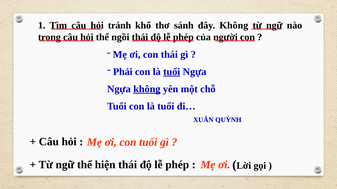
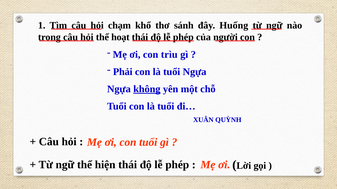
tránh: tránh -> chạm (119, 25)
đây Không: Không -> Huống (234, 25)
ngồi: ngồi -> hoạt (120, 37)
con thái: thái -> trìu (169, 55)
tuổi underline: present -> none (172, 72)
